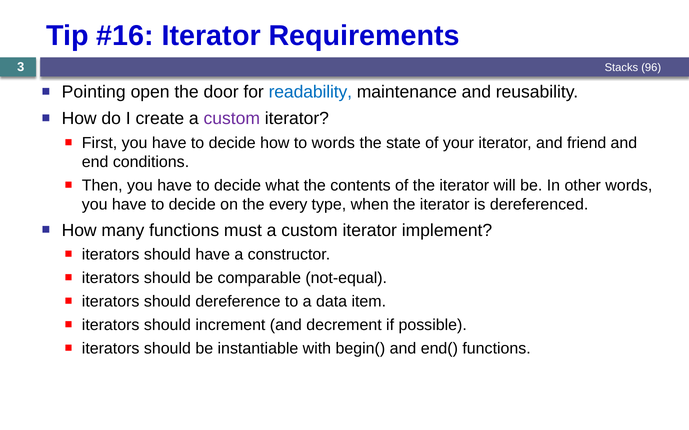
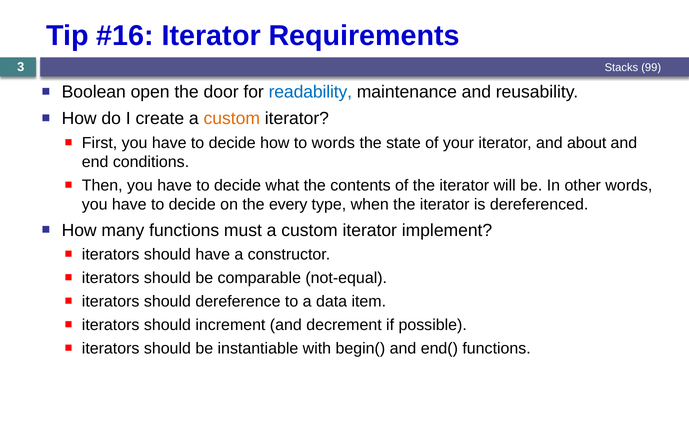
96: 96 -> 99 (651, 68)
Pointing: Pointing -> Boolean (94, 92)
custom colour: purple -> orange (232, 119)
friend: friend -> about (587, 143)
